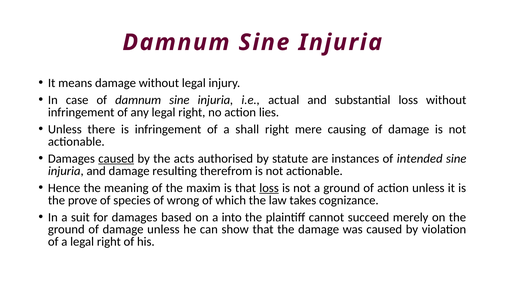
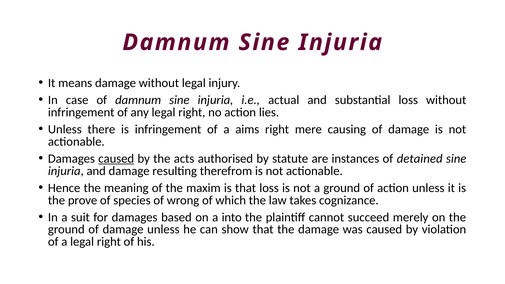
shall: shall -> aims (247, 129)
intended: intended -> detained (420, 159)
loss underline: present -> none (269, 188)
